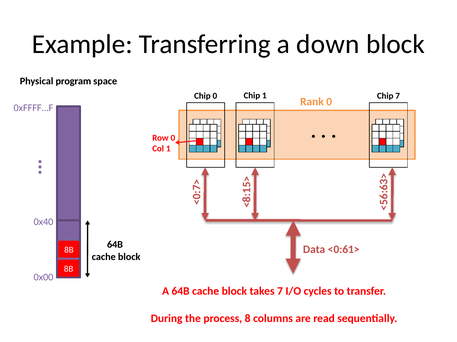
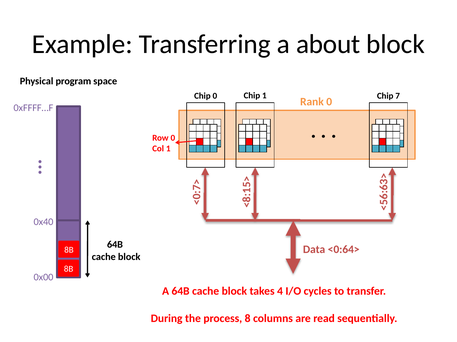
down: down -> about (328, 44)
<0:61>: <0:61> -> <0:64> (344, 250)
takes 7: 7 -> 4 (280, 292)
